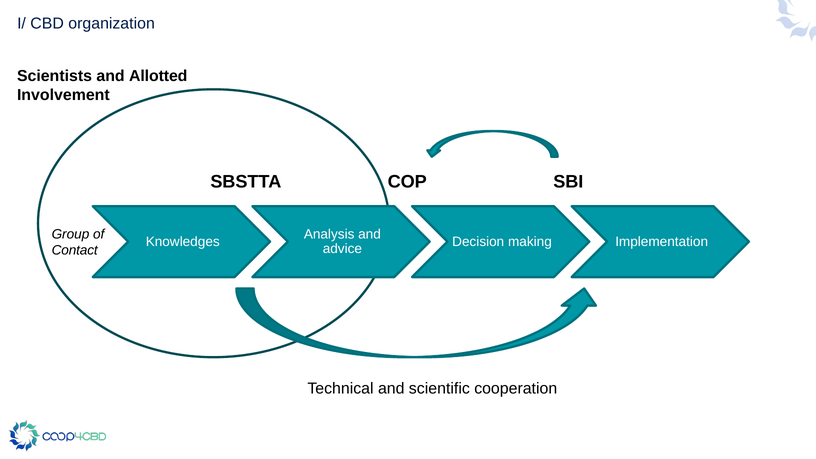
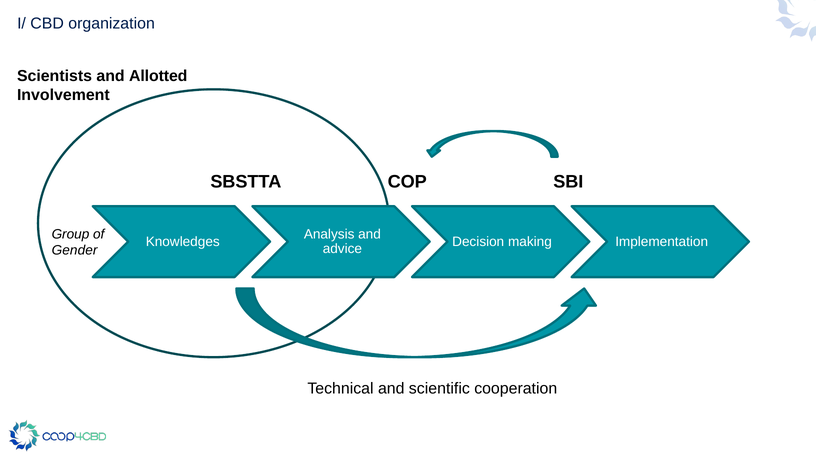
Contact: Contact -> Gender (75, 250)
